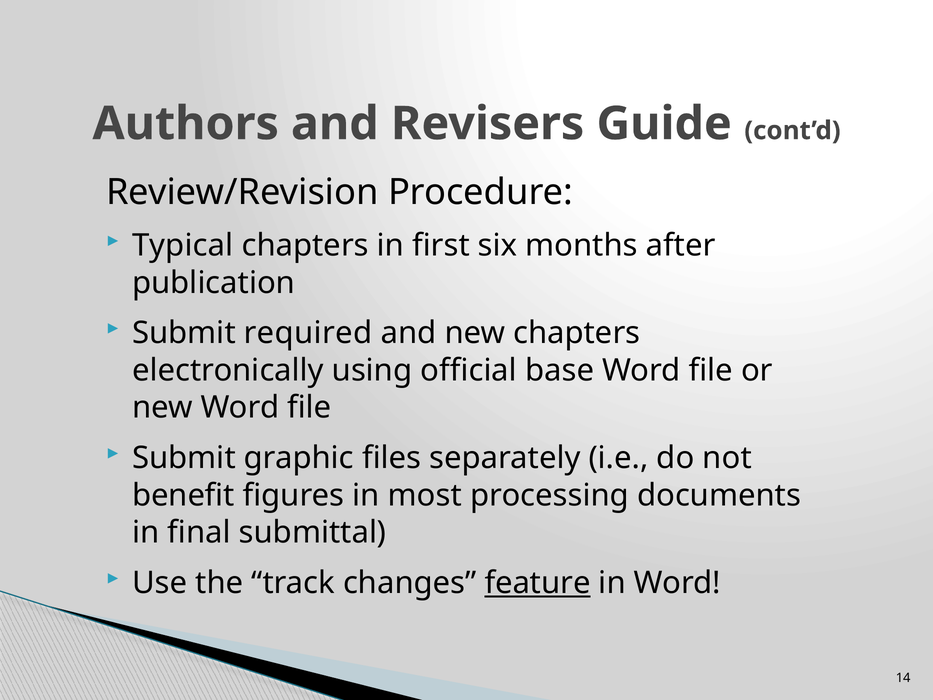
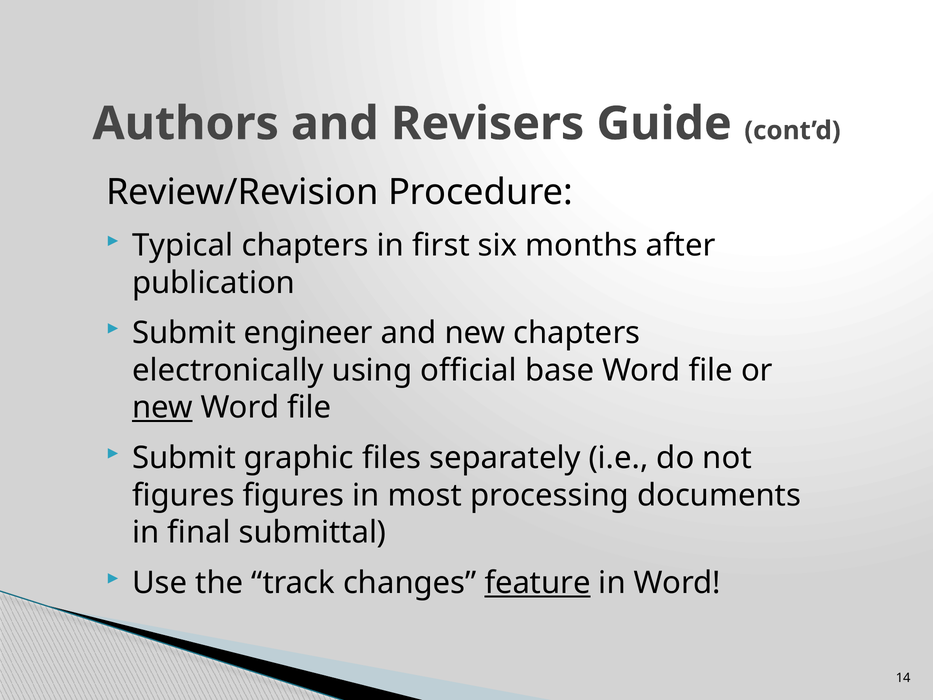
required: required -> engineer (308, 333)
new underline: none -> present (162, 408)
benefit: benefit -> figures (183, 495)
